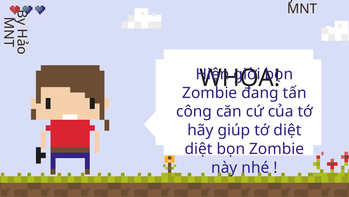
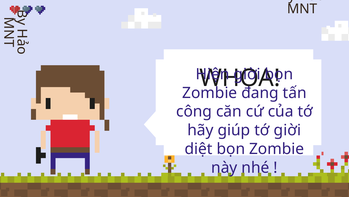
tớ diệt: diệt -> giời (287, 130)
